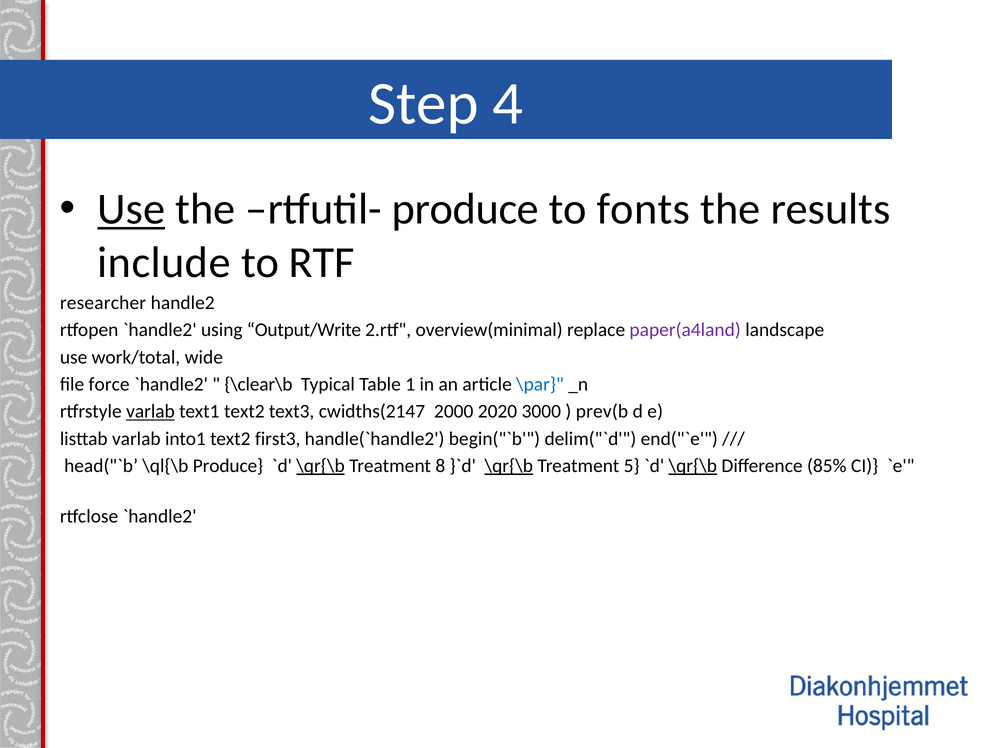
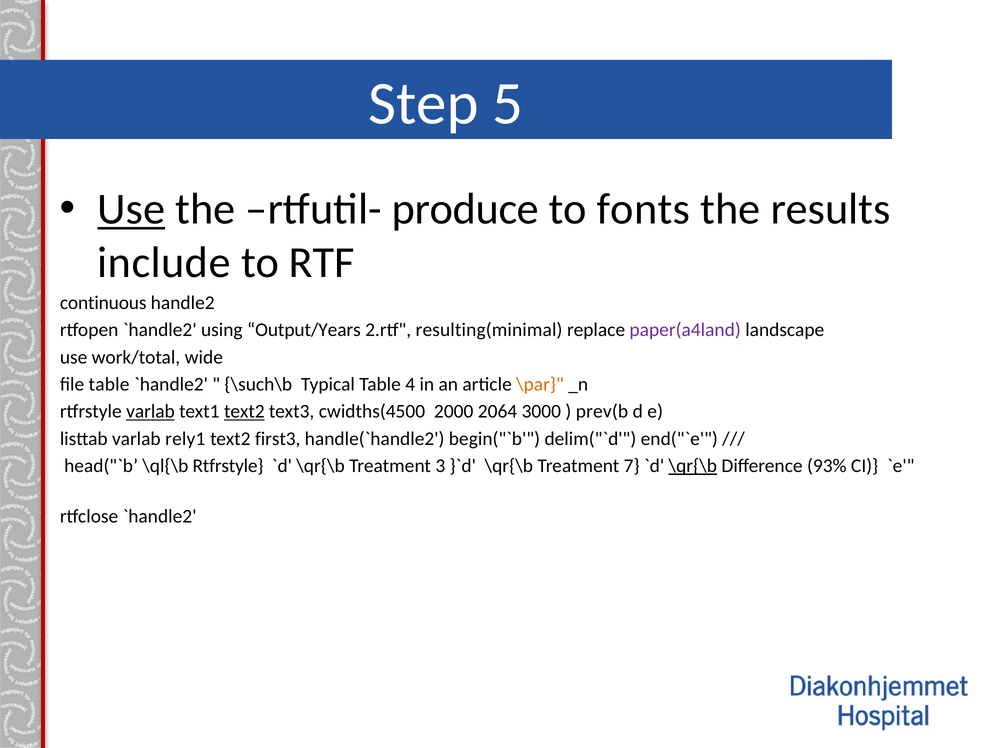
4: 4 -> 5 (508, 104)
researcher: researcher -> continuous (103, 303)
Output/Write: Output/Write -> Output/Years (304, 330)
overview(minimal: overview(minimal -> resulting(minimal (489, 330)
file force: force -> table (109, 385)
\clear\b: \clear\b -> \such\b (258, 385)
1: 1 -> 4 (410, 385)
\par colour: blue -> orange (540, 385)
text2 underline: none -> present (244, 412)
cwidths(2147: cwidths(2147 -> cwidths(4500 (372, 412)
2020: 2020 -> 2064 (498, 412)
into1: into1 -> rely1 (185, 439)
\ql{\b Produce: Produce -> Rtfrstyle (228, 466)
\qr{\b underline: present -> none (321, 466)
8: 8 -> 3 (440, 466)
\qr{\b underline: present -> none (509, 466)
5: 5 -> 7 (632, 466)
85%: 85% -> 93% (827, 466)
